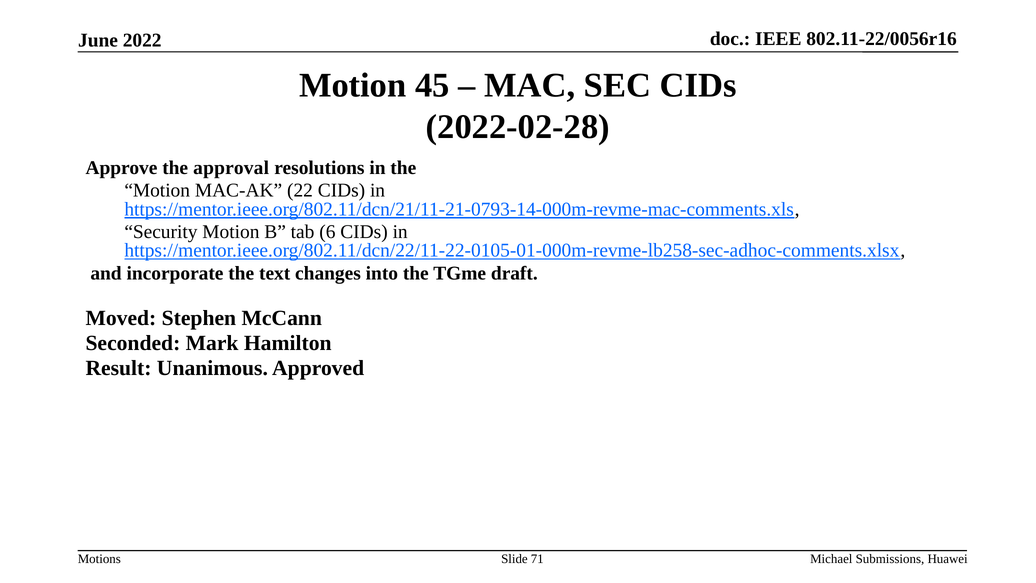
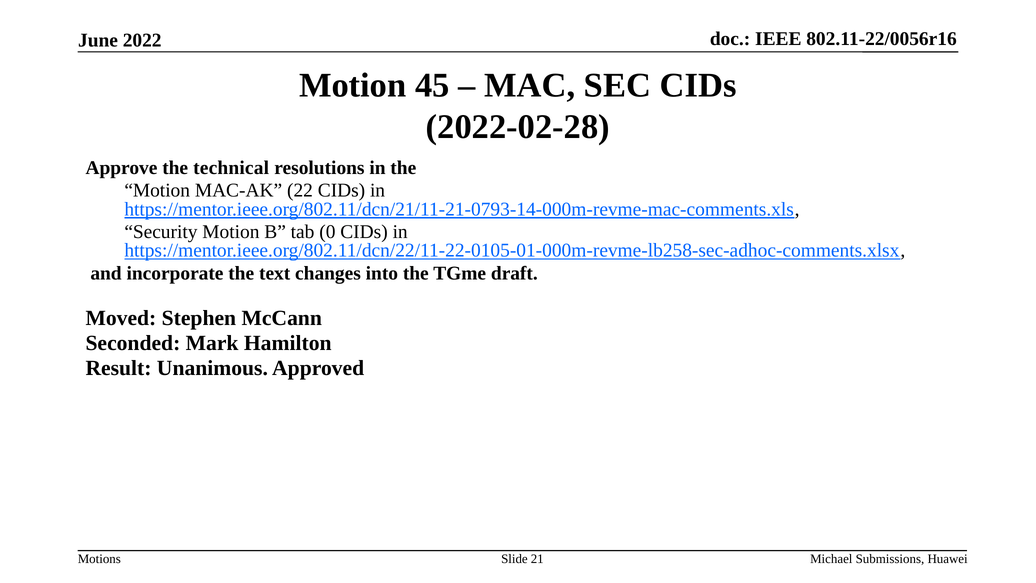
approval: approval -> technical (231, 168)
6: 6 -> 0 (327, 232)
71: 71 -> 21 (537, 559)
